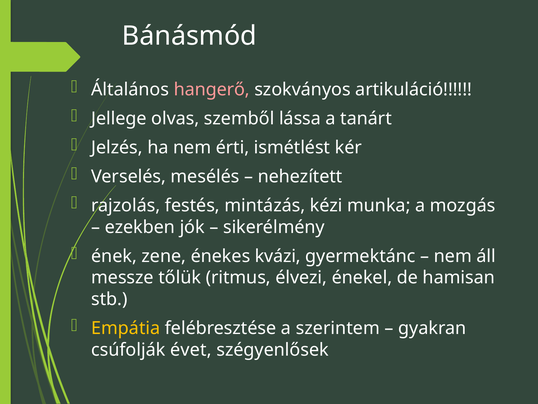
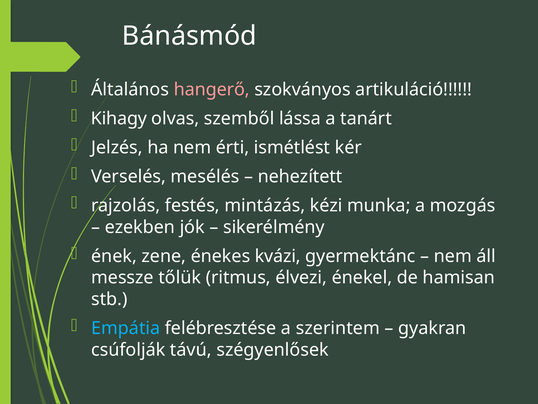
Jellege: Jellege -> Kihagy (119, 118)
Empátia colour: yellow -> light blue (126, 328)
évet: évet -> távú (191, 349)
